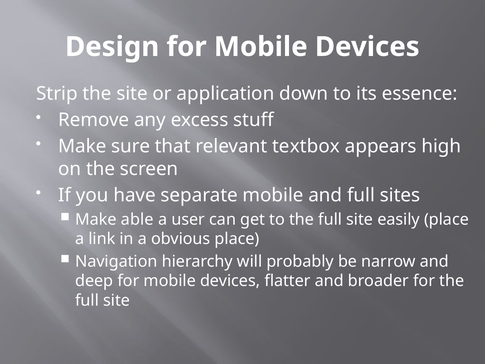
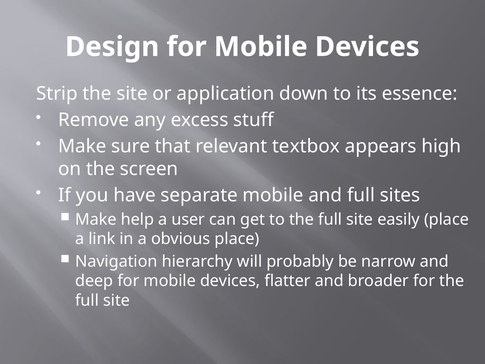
able: able -> help (137, 219)
